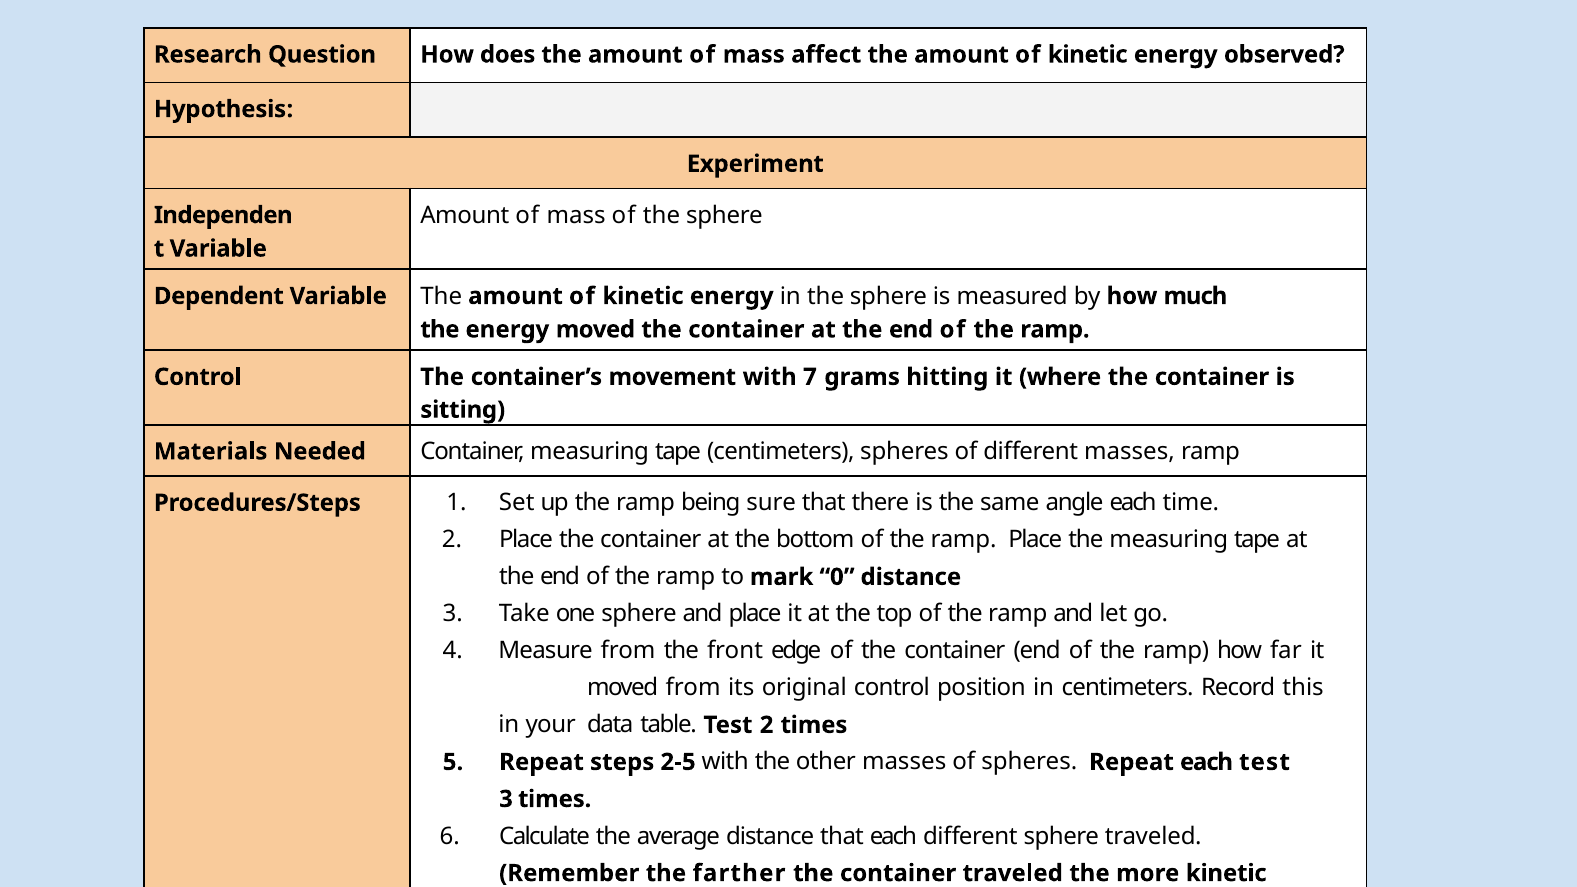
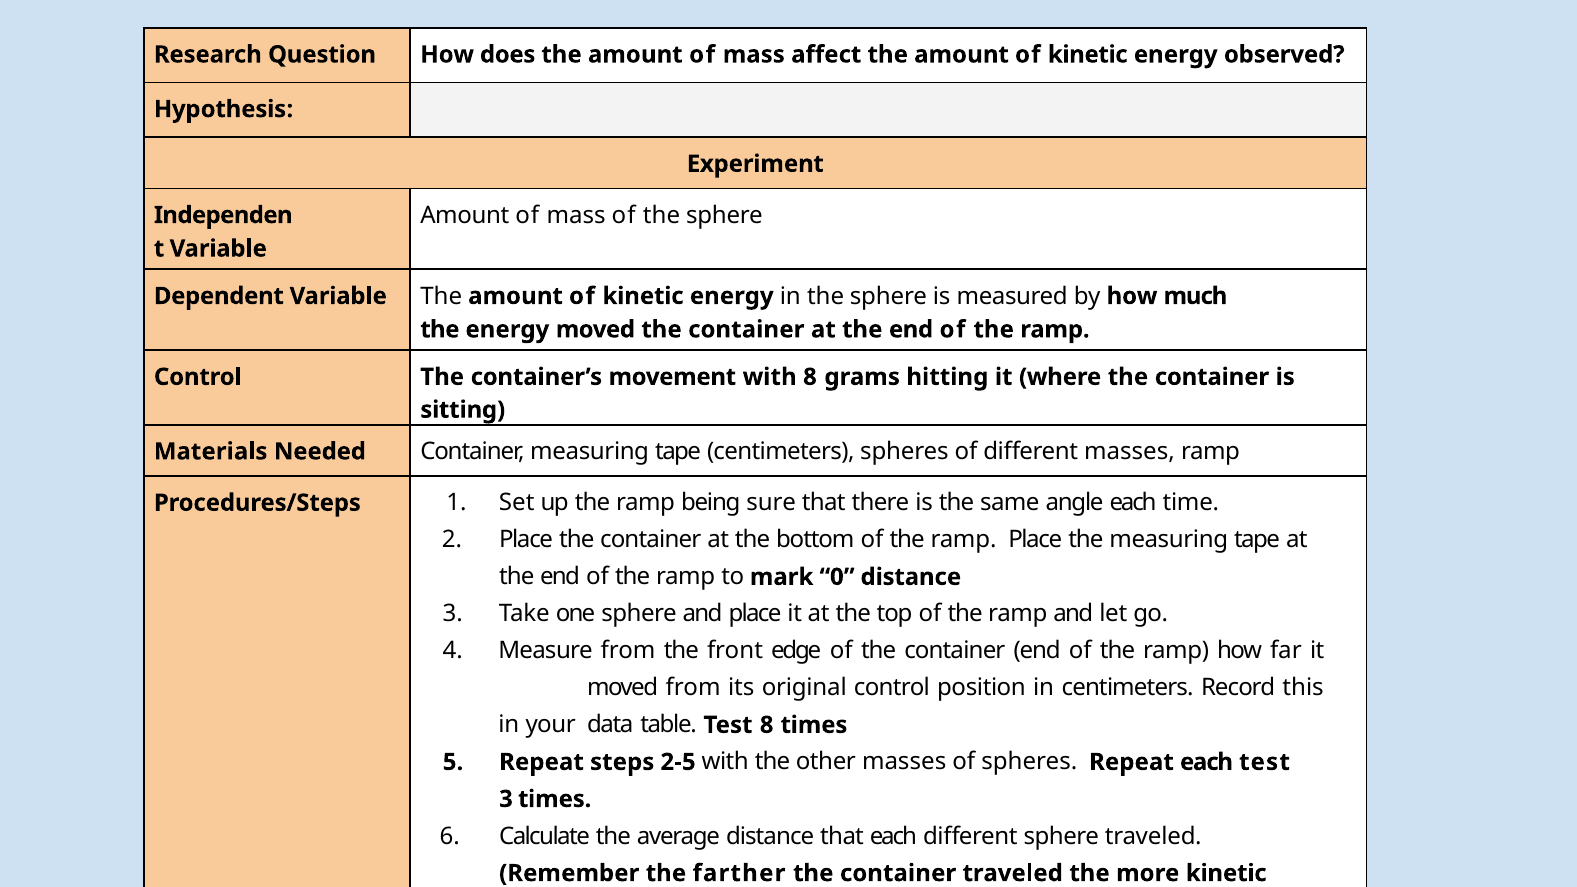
with 7: 7 -> 8 (810, 377)
Test 2: 2 -> 8 (767, 725)
